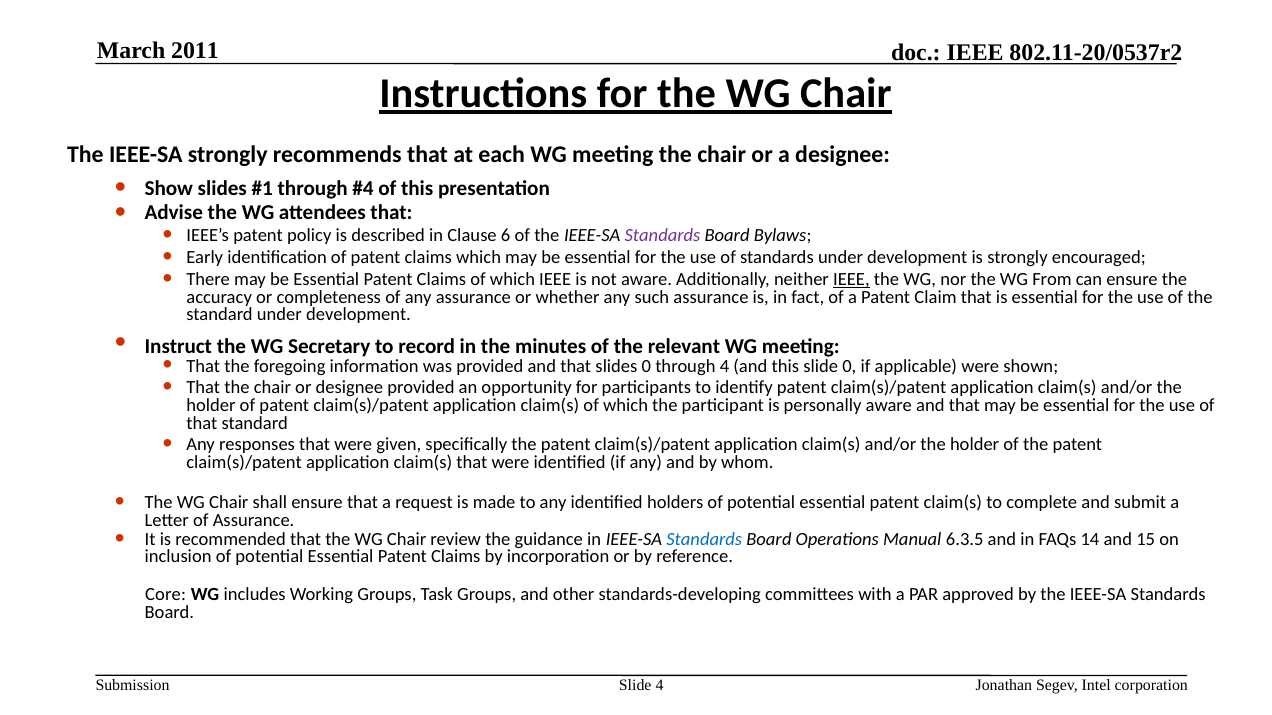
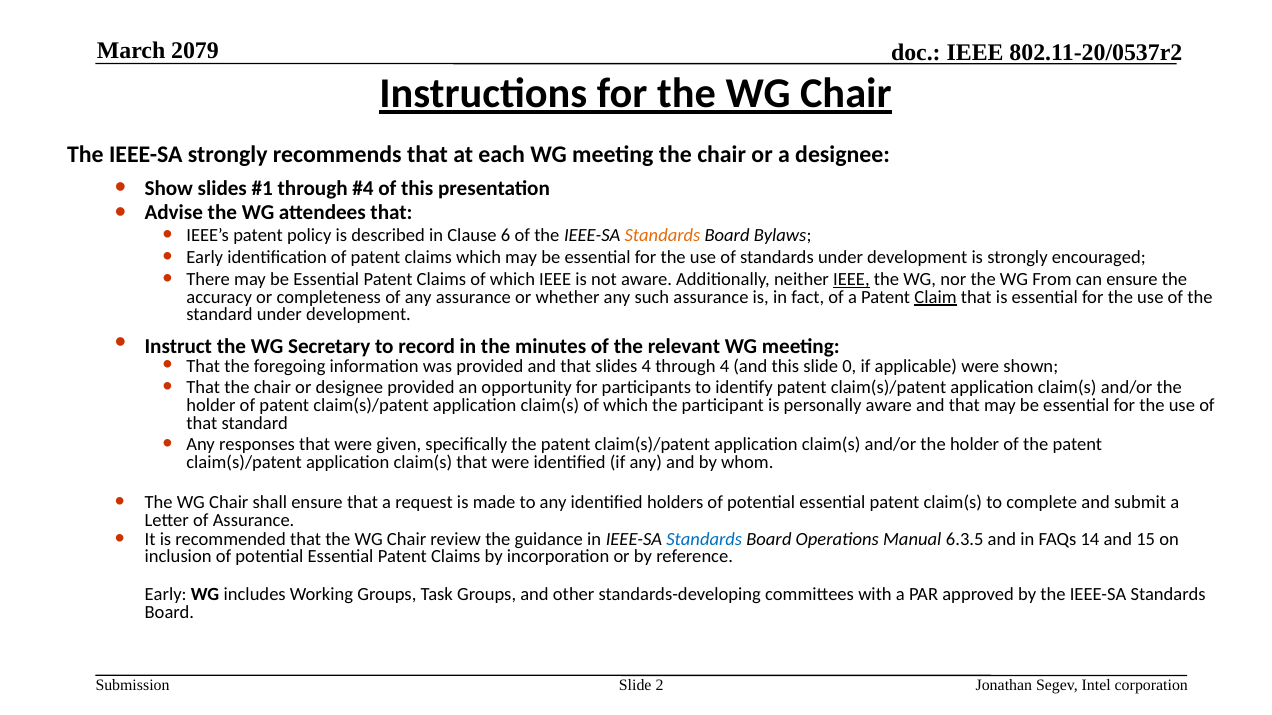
2011: 2011 -> 2079 (195, 51)
Standards colour: purple -> orange (663, 236)
Claim underline: none -> present (936, 297)
slides 0: 0 -> 4 (646, 366)
Core: Core -> Early (166, 595)
Slide 4: 4 -> 2 (659, 686)
